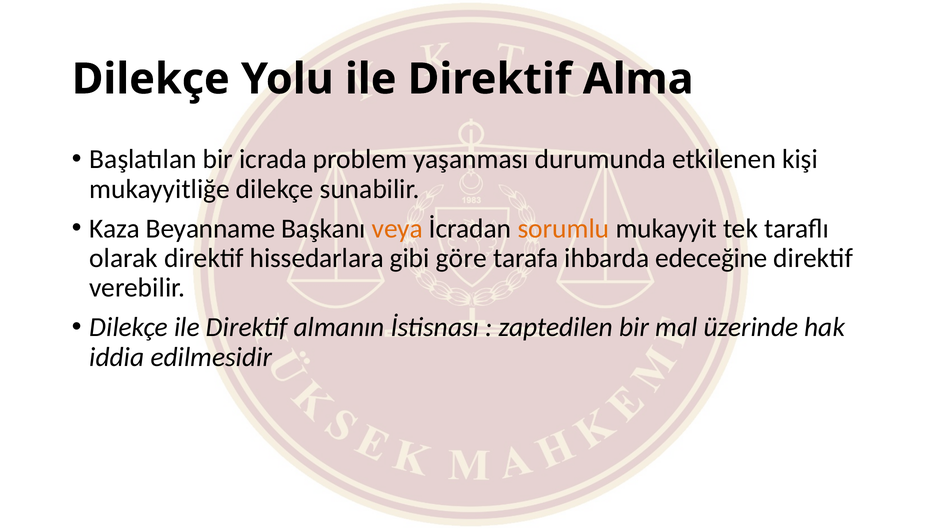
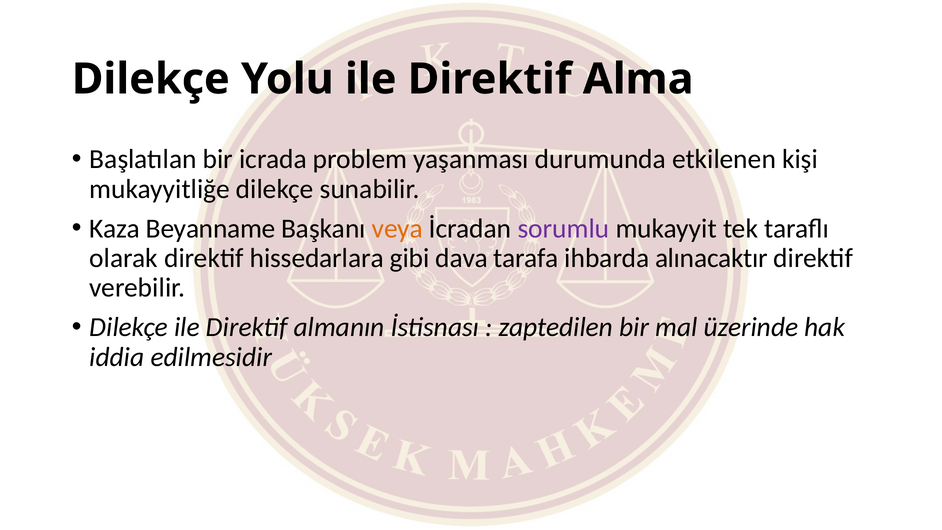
sorumlu colour: orange -> purple (563, 228)
göre: göre -> dava (462, 258)
edeceğine: edeceğine -> alınacaktır (712, 258)
